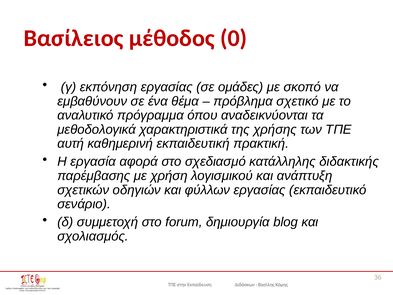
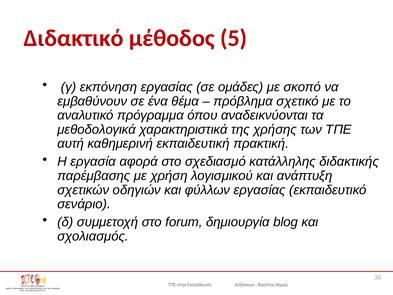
Βασίλειος: Βασίλειος -> Διδακτικό (74, 38)
0: 0 -> 5 (234, 38)
